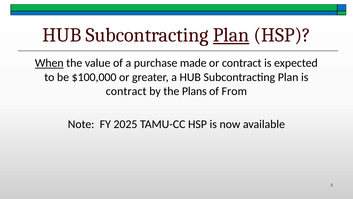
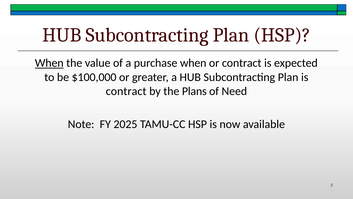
Plan underline: present -> none (231, 35)
purchase made: made -> when (193, 63)
From: From -> Need (234, 91)
